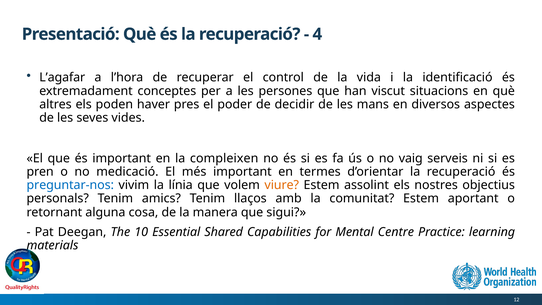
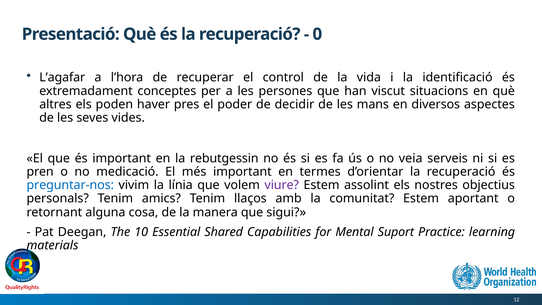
4: 4 -> 0 (317, 34)
compleixen: compleixen -> rebutgessin (224, 158)
vaig: vaig -> veia (411, 158)
viure colour: orange -> purple (282, 185)
Centre: Centre -> Suport (396, 232)
